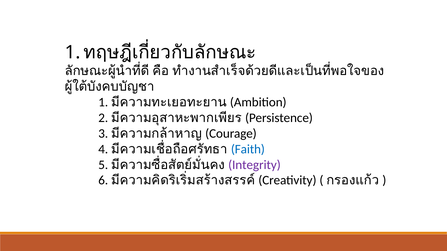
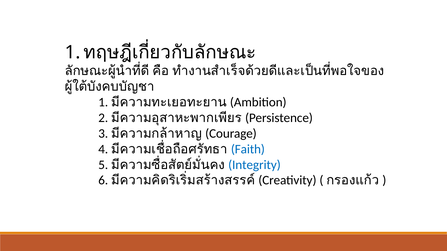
Integrity colour: purple -> blue (254, 165)
